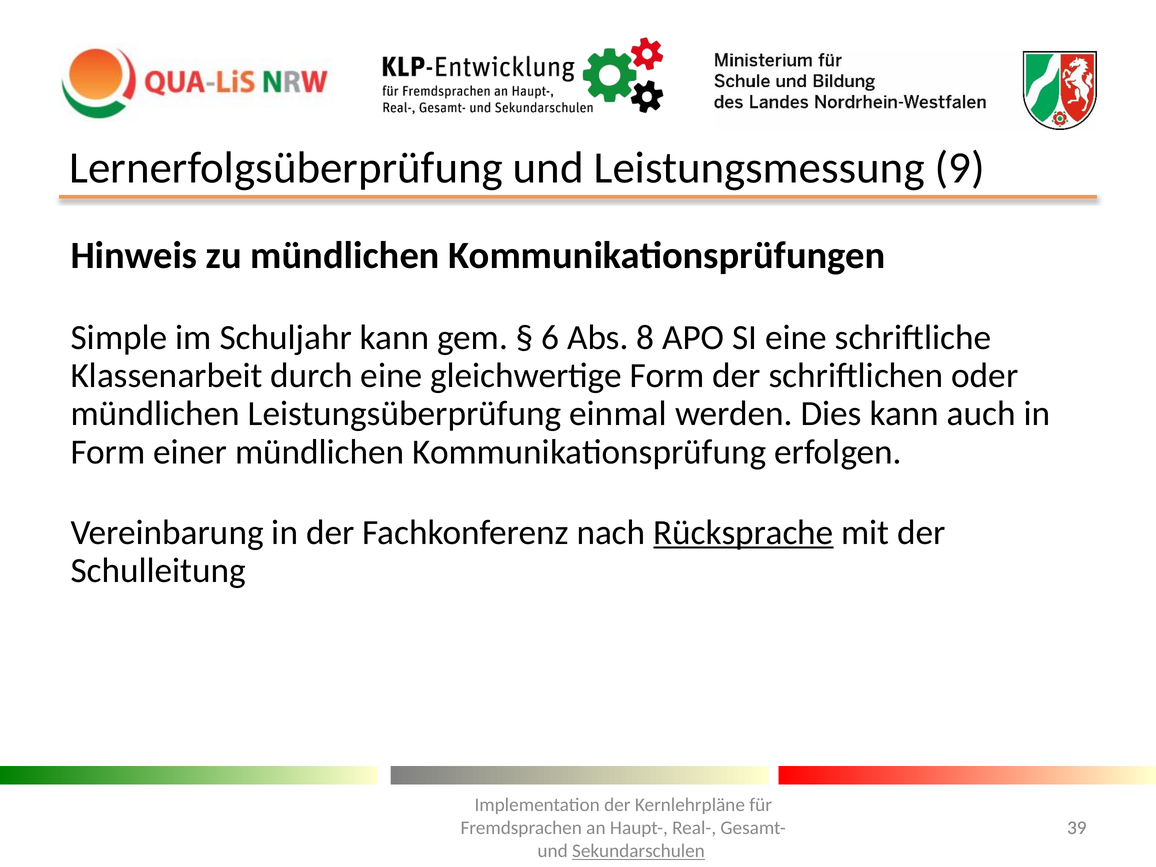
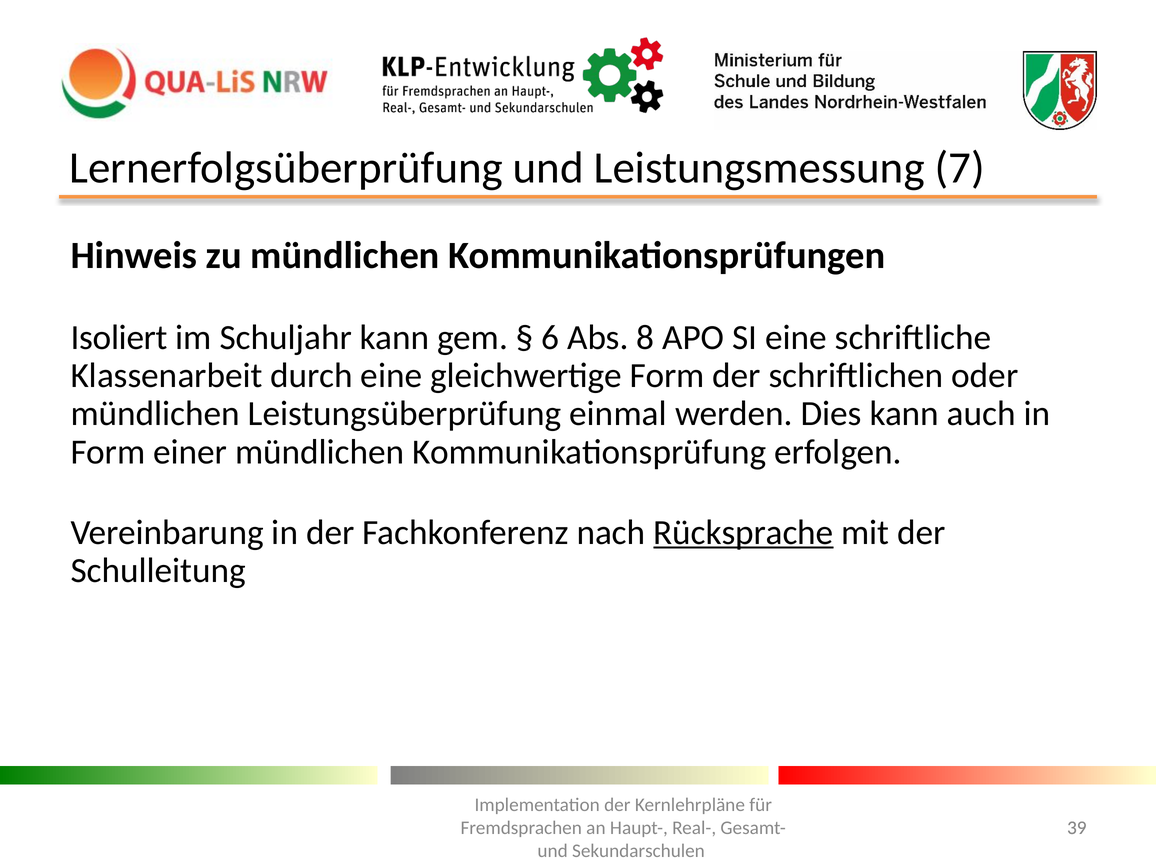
9: 9 -> 7 (960, 168)
Simple: Simple -> Isoliert (119, 338)
Sekundarschulen underline: present -> none (638, 851)
